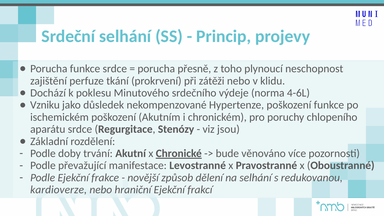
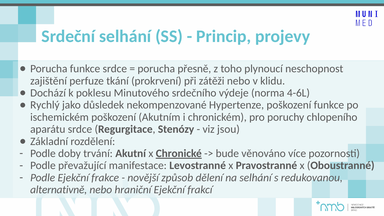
Vzniku: Vzniku -> Rychlý (45, 105)
kardioverze: kardioverze -> alternativně (59, 190)
